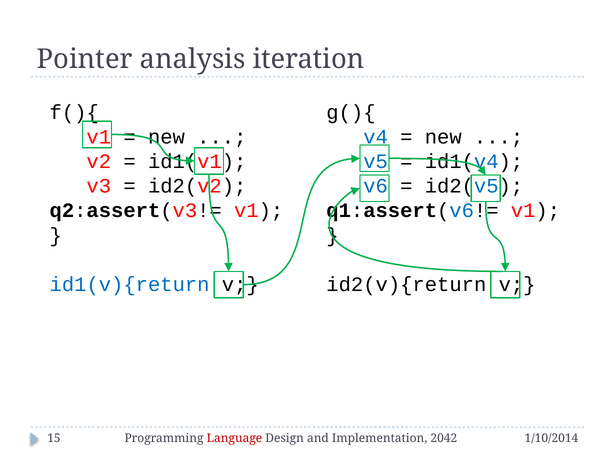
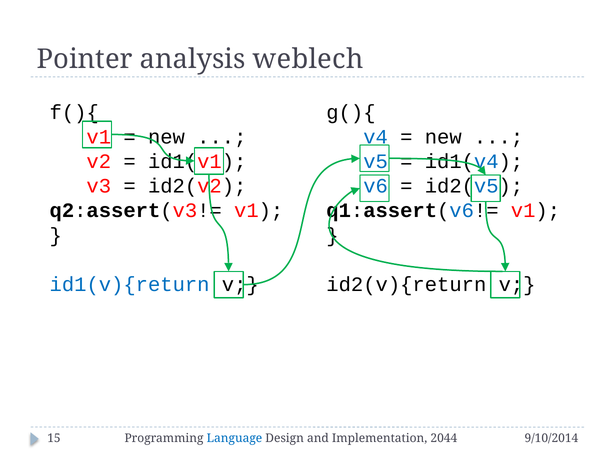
iteration: iteration -> weblech (308, 59)
Language colour: red -> blue (234, 439)
2042: 2042 -> 2044 (444, 439)
1/10/2014: 1/10/2014 -> 9/10/2014 (551, 439)
